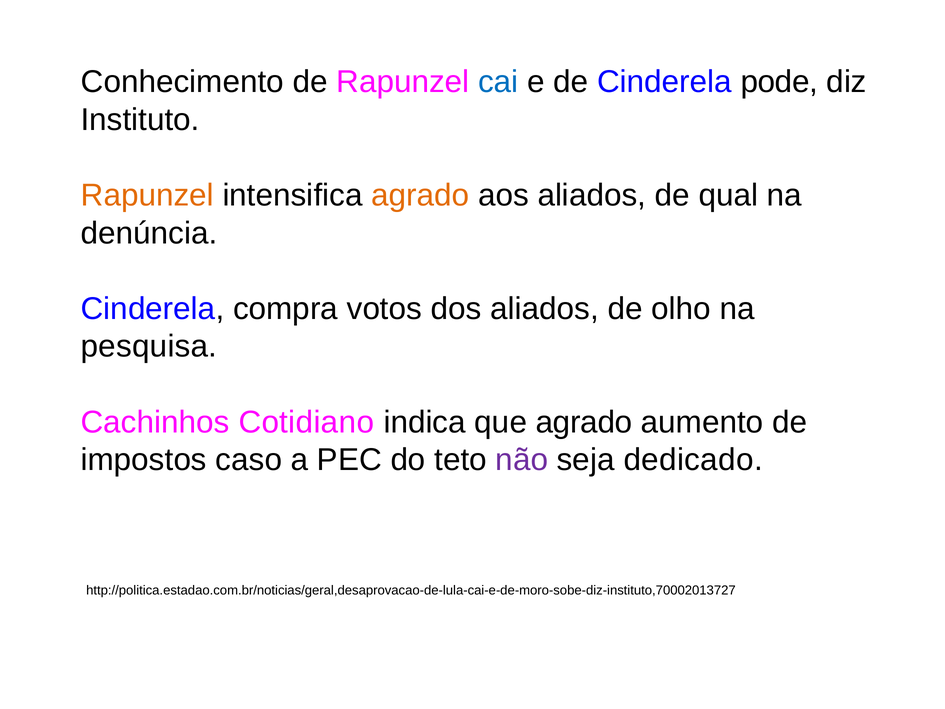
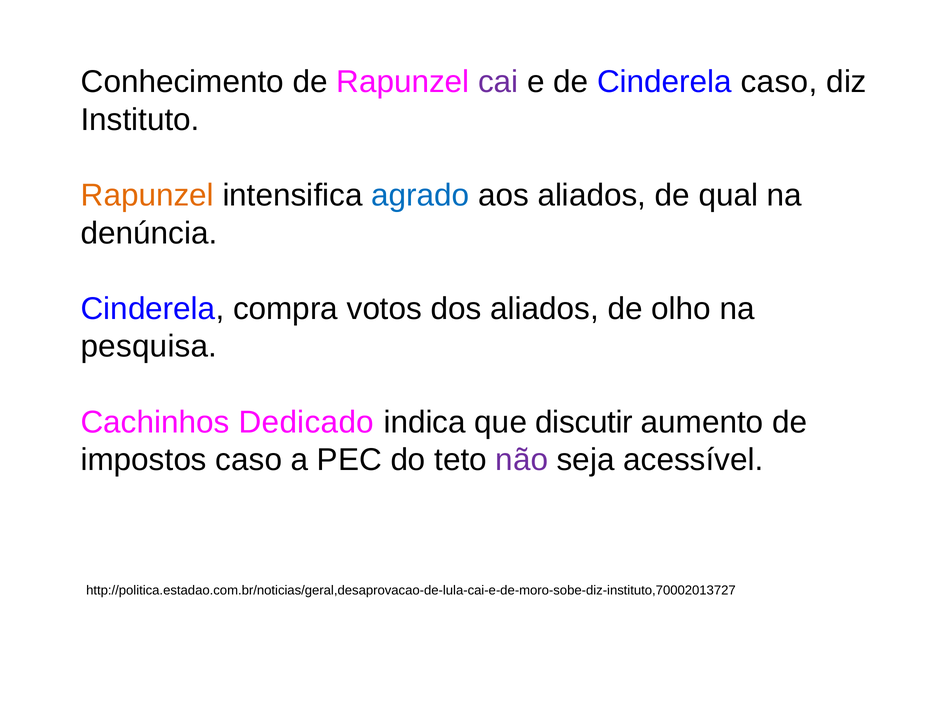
cai colour: blue -> purple (498, 82)
Cinderela pode: pode -> caso (779, 82)
agrado colour: orange -> blue (420, 195)
Cotidiano: Cotidiano -> Dedicado (306, 422)
que agrado: agrado -> discutir (584, 422)
dedicado: dedicado -> acessível (693, 460)
